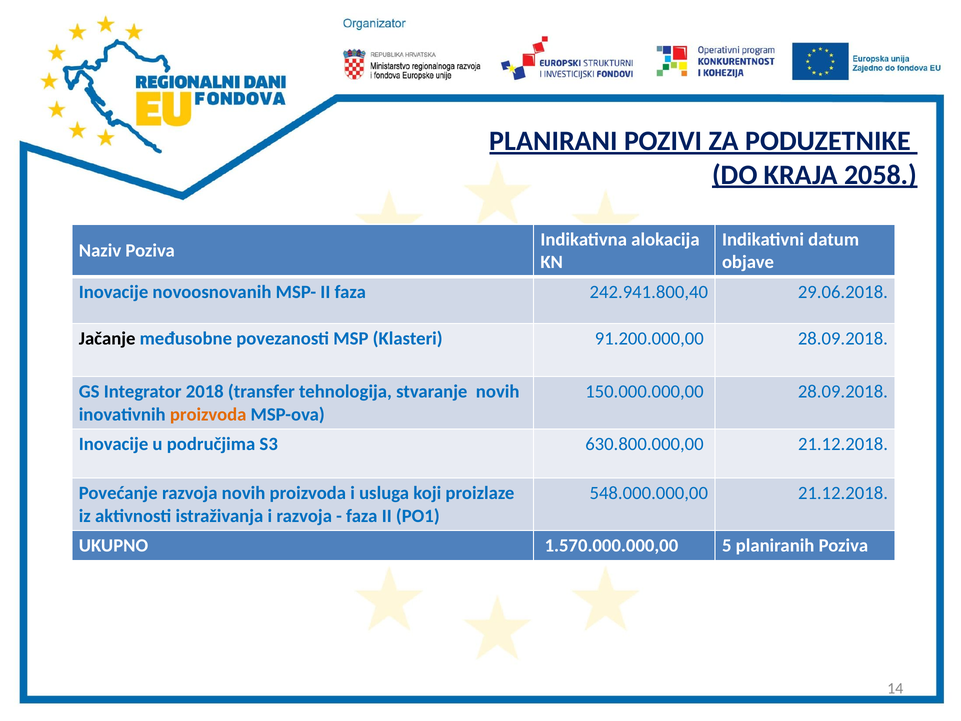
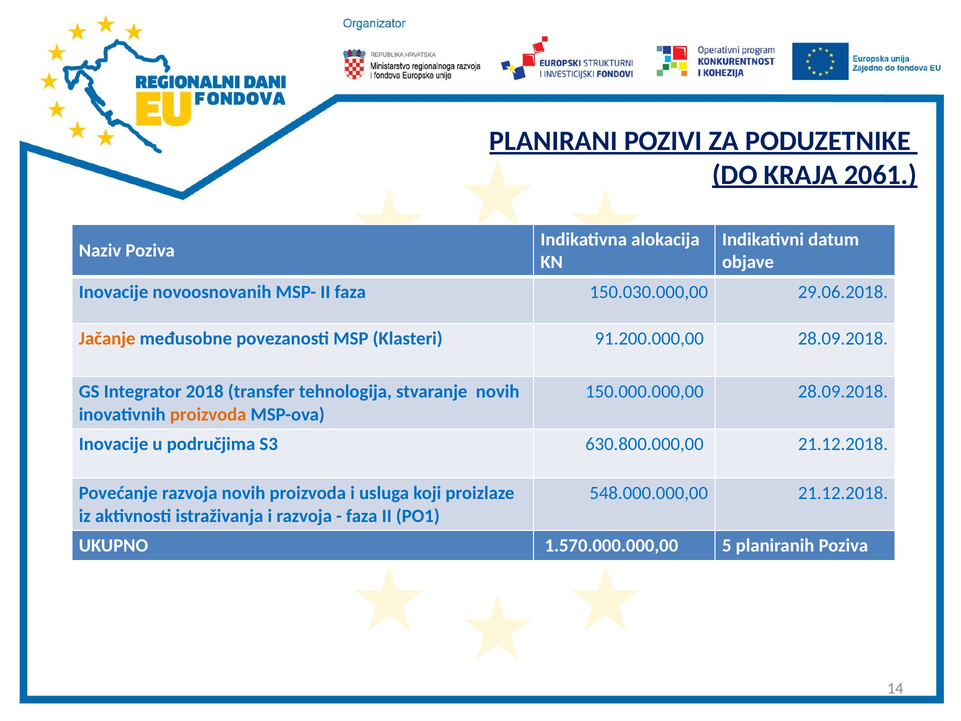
2058: 2058 -> 2061 (881, 175)
242.941.800,40: 242.941.800,40 -> 150.030.000,00 (649, 292)
Jačanje colour: black -> orange (107, 339)
